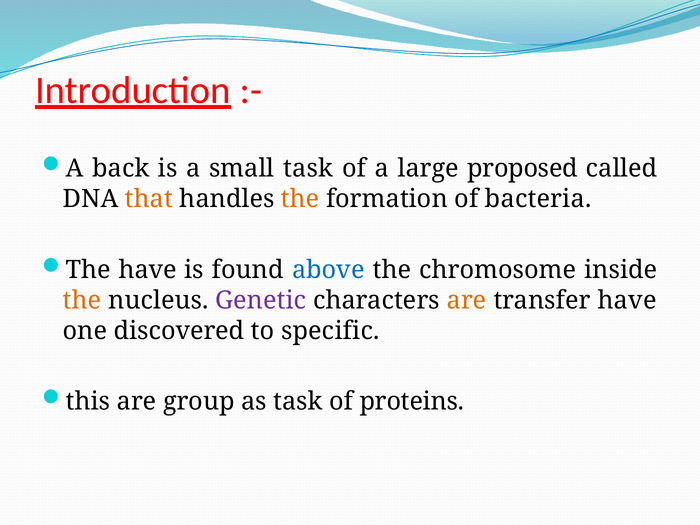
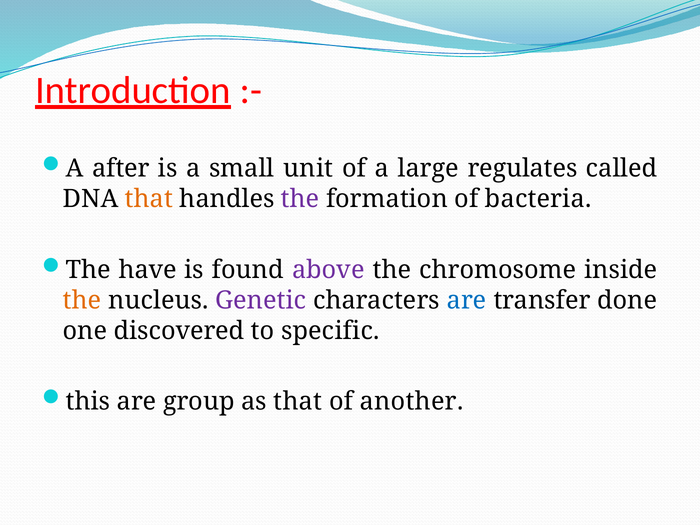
back: back -> after (121, 169)
small task: task -> unit (308, 169)
proposed: proposed -> regulates (522, 169)
the colour: orange -> purple (300, 199)
above colour: blue -> purple (328, 270)
are colour: orange -> blue (467, 300)
transfer have: have -> done (627, 300)
as task: task -> that (298, 402)
proteins: proteins -> another (412, 402)
